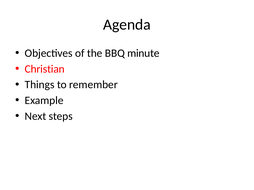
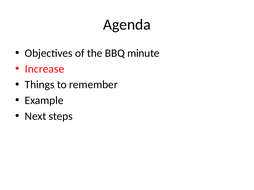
Christian: Christian -> Increase (45, 69)
